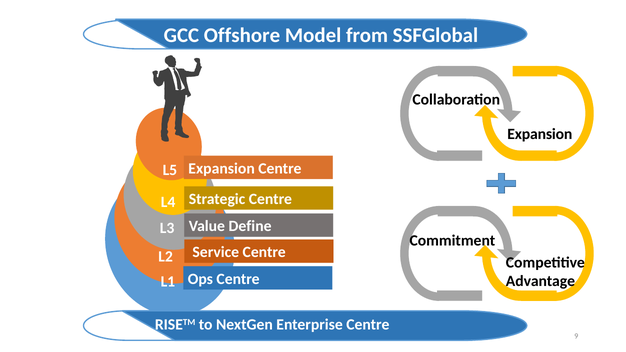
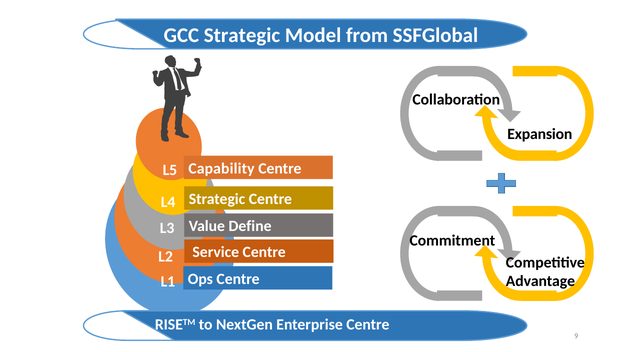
GCC Offshore: Offshore -> Strategic (242, 35)
Expansion: Expansion -> Capability (222, 169)
